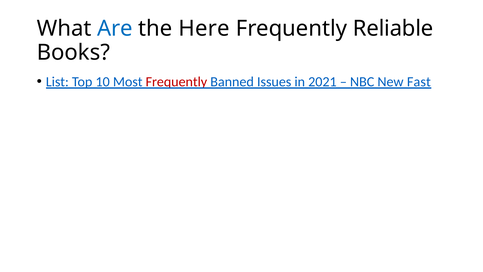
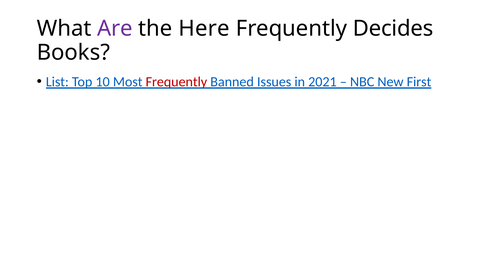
Are colour: blue -> purple (115, 29)
Reliable: Reliable -> Decides (393, 29)
Fast: Fast -> First (419, 82)
